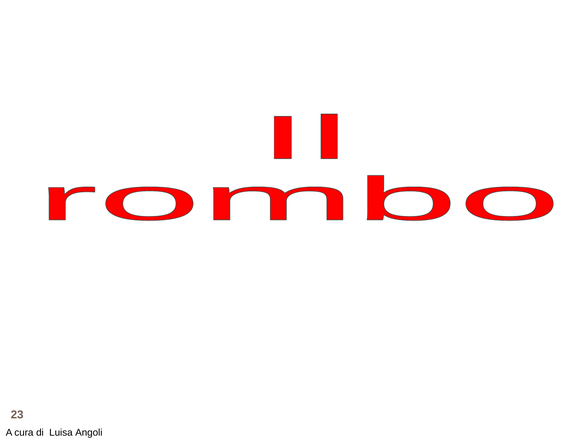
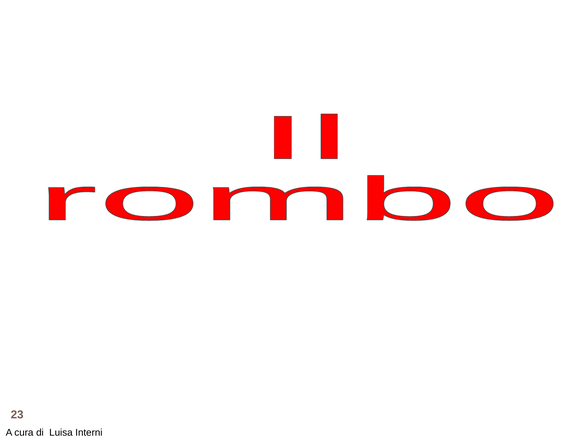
Angoli: Angoli -> Interni (89, 433)
